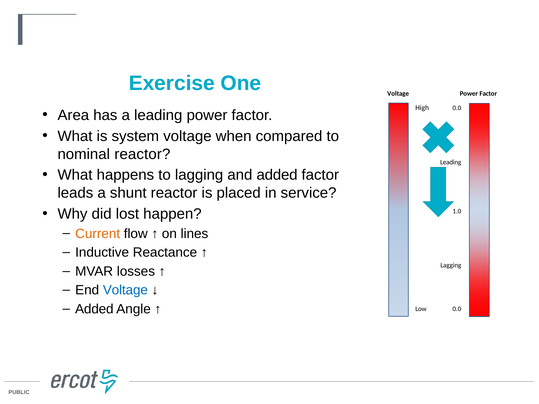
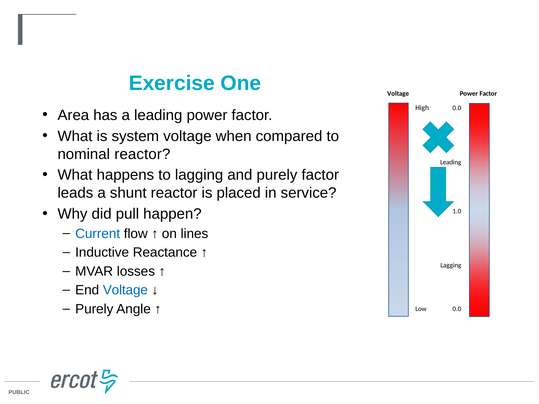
and added: added -> purely (277, 175)
lost: lost -> pull (127, 214)
Current colour: orange -> blue (98, 234)
Added: Added -> Purely (94, 309)
